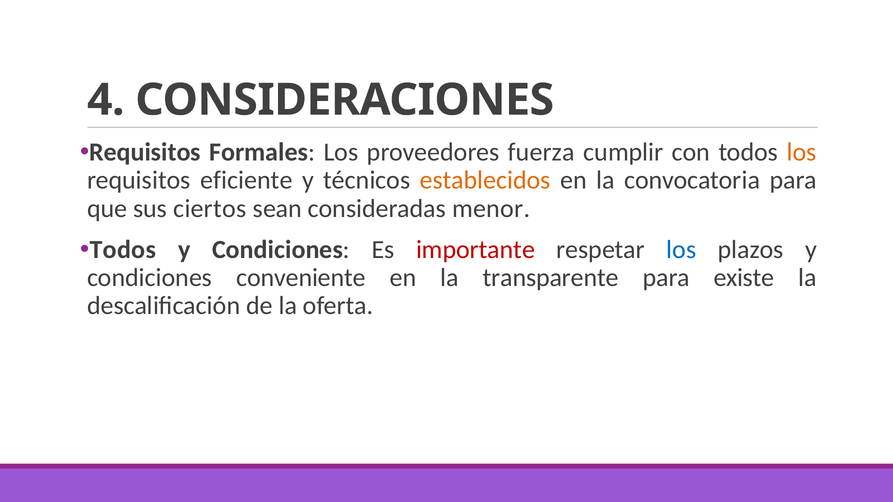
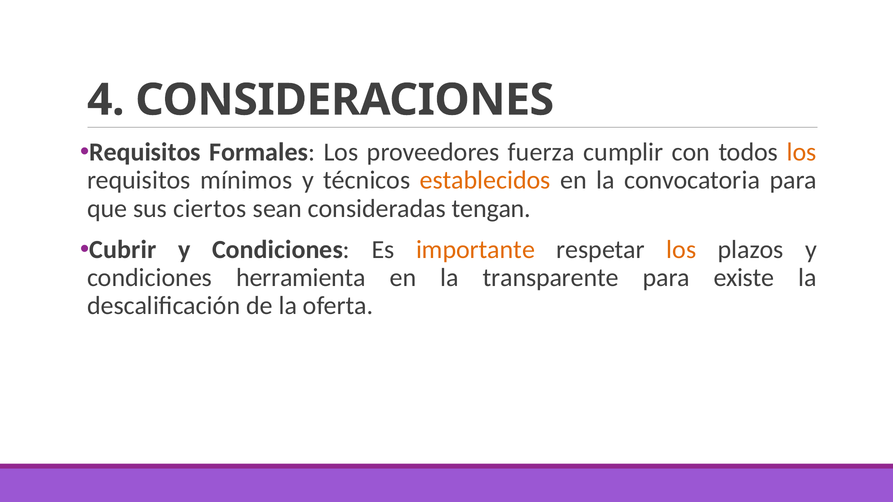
eficiente: eficiente -> mínimos (246, 180)
menor: menor -> tengan (491, 209)
Todos: Todos -> Cubrir (123, 250)
importante colour: red -> orange (476, 250)
los colour: blue -> orange (681, 250)
conveniente: conveniente -> herramienta (301, 278)
